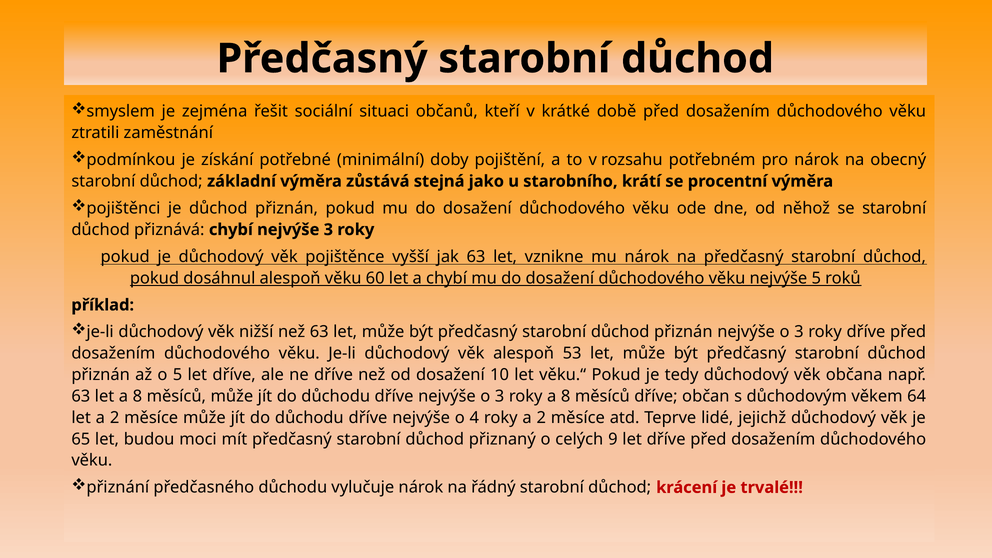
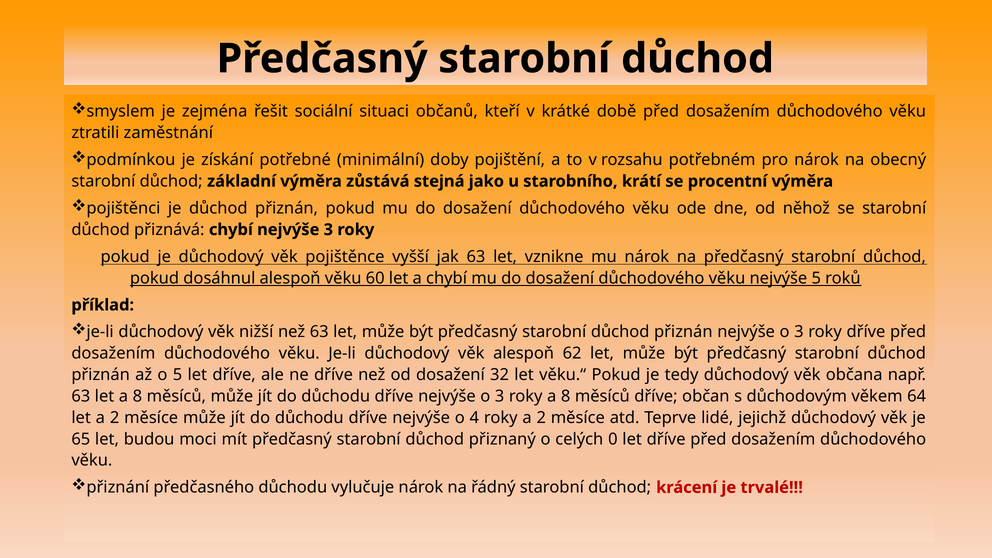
53: 53 -> 62 (572, 353)
10: 10 -> 32 (500, 375)
9: 9 -> 0 (613, 439)
